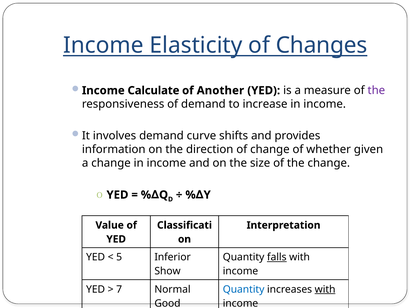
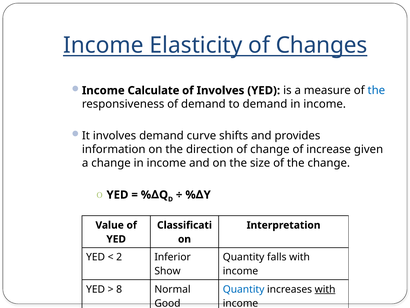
of Another: Another -> Involves (220, 90)
the colour: purple -> blue (376, 90)
to increase: increase -> demand (265, 104)
whether: whether -> increase (329, 149)
5: 5 -> 2 (119, 257)
falls underline: present -> none (277, 257)
7: 7 -> 8 (119, 289)
